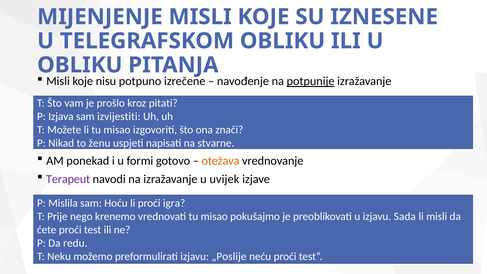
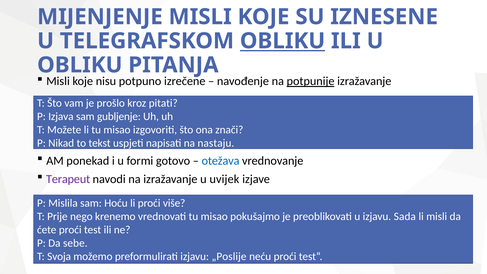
OBLIKU underline: none -> present (283, 41)
izvijestiti: izvijestiti -> gubljenje (119, 116)
ženu: ženu -> tekst (100, 143)
stvarne: stvarne -> nastaju (216, 143)
otežava colour: orange -> blue (221, 161)
igra: igra -> više (174, 203)
redu: redu -> sebe (75, 243)
Neku: Neku -> Svoja (59, 257)
